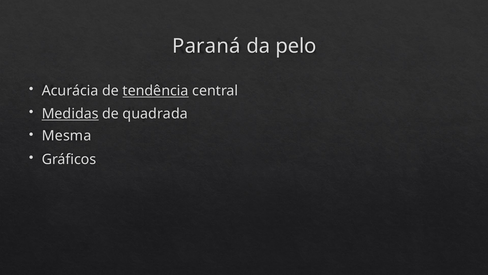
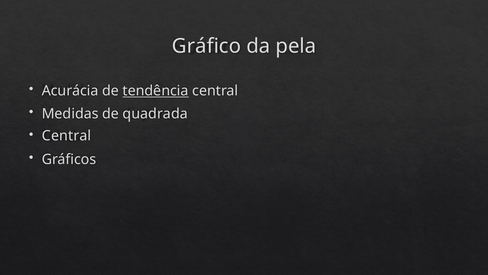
Paraná: Paraná -> Gráfico (207, 46)
pelo: pelo -> pela (296, 46)
Medidas underline: present -> none (70, 114)
Mesma: Mesma -> Central (67, 136)
